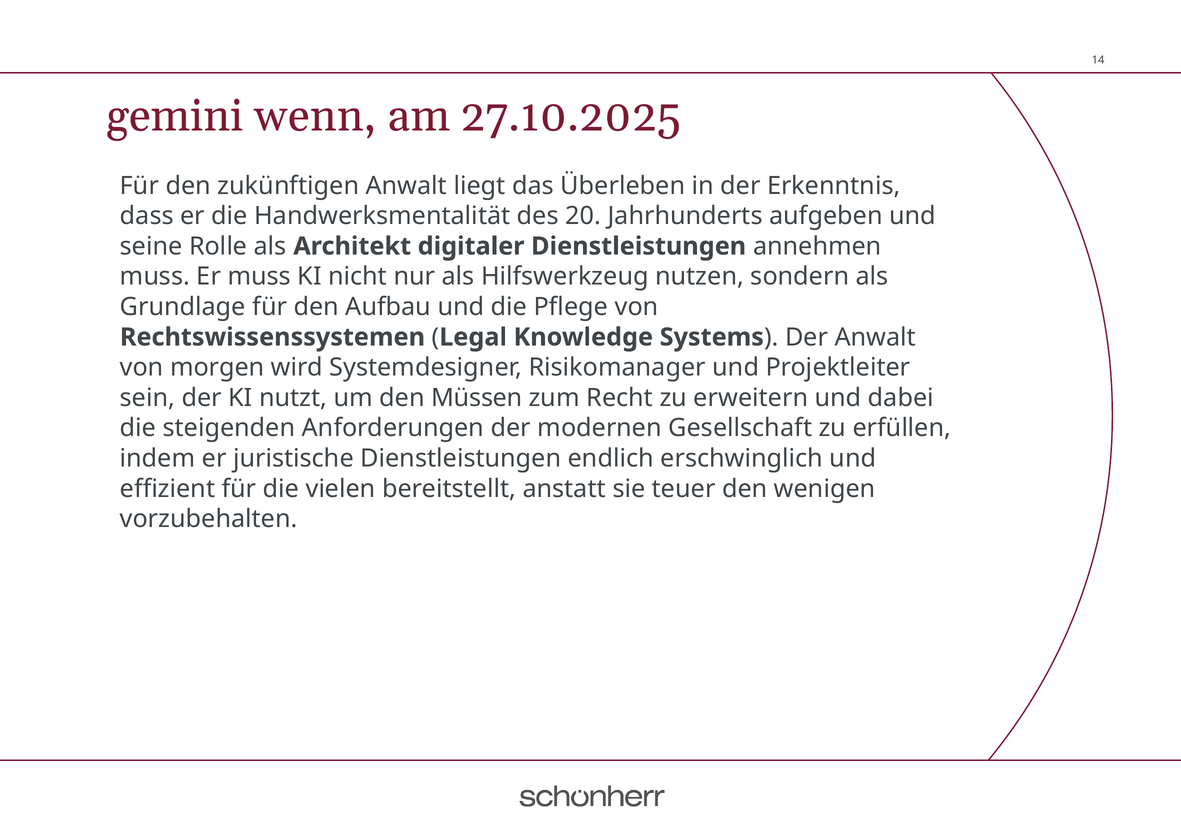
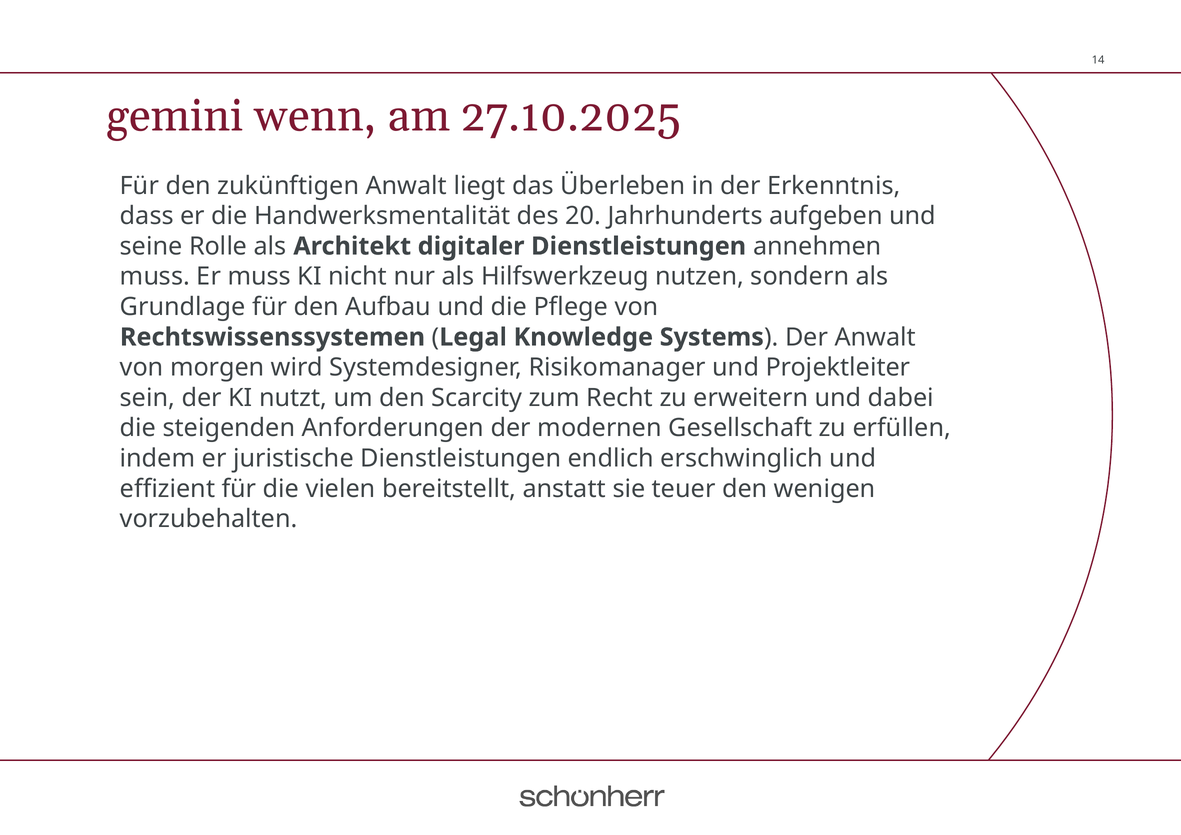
Müssen: Müssen -> Scarcity (477, 398)
